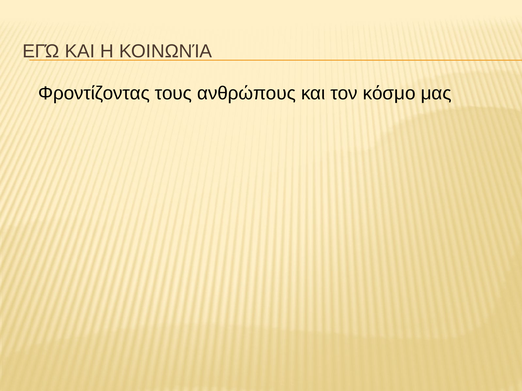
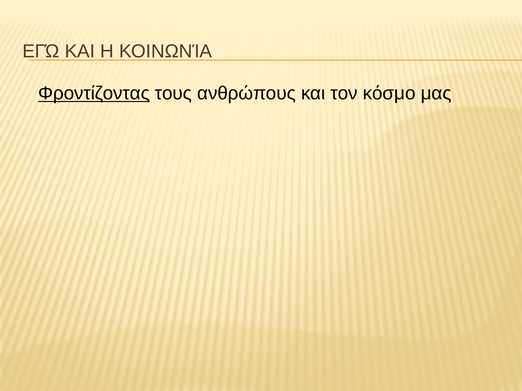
Φροντίζοντας underline: none -> present (94, 93)
